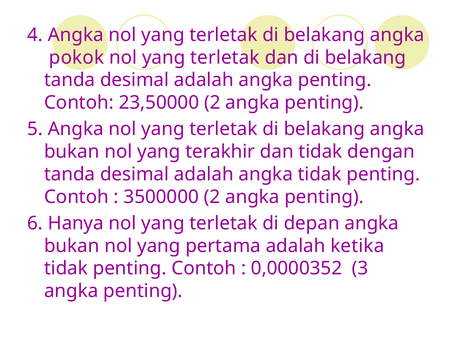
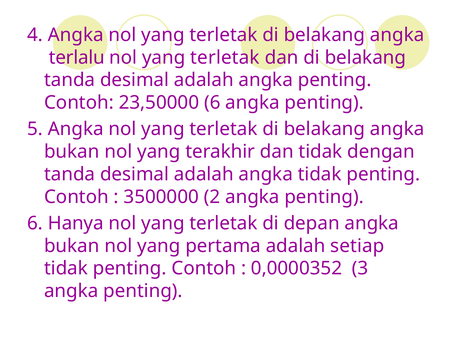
pokok: pokok -> terlalu (77, 57)
23,50000 2: 2 -> 6 (212, 103)
ketika: ketika -> setiap (357, 246)
